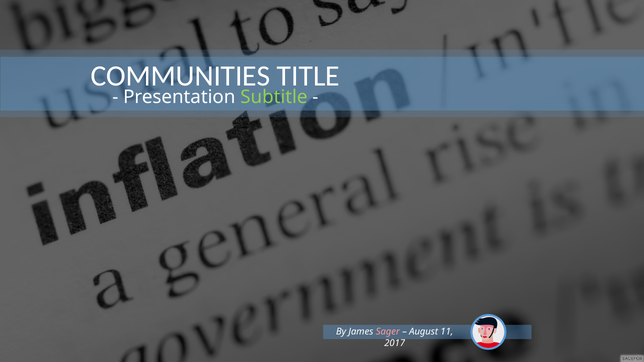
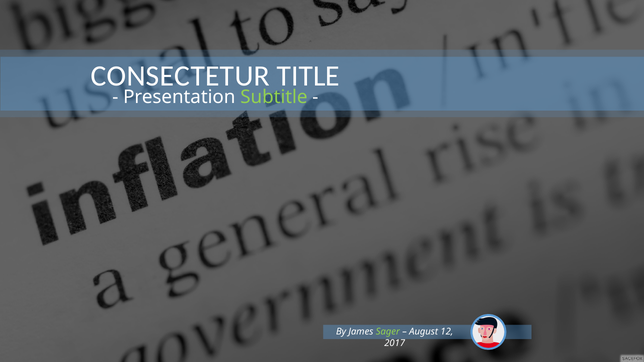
COMMUNITIES: COMMUNITIES -> CONSECTETUR (180, 76)
Sager colour: pink -> light green (388, 332)
11: 11 -> 12 (447, 332)
